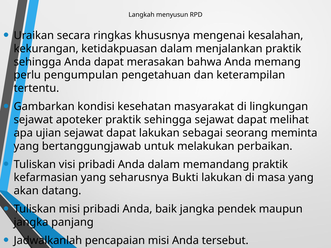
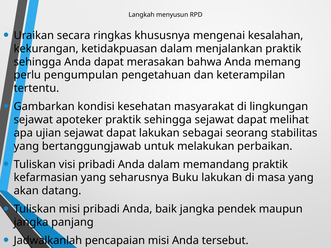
meminta: meminta -> stabilitas (294, 133)
Bukti: Bukti -> Buku (185, 178)
